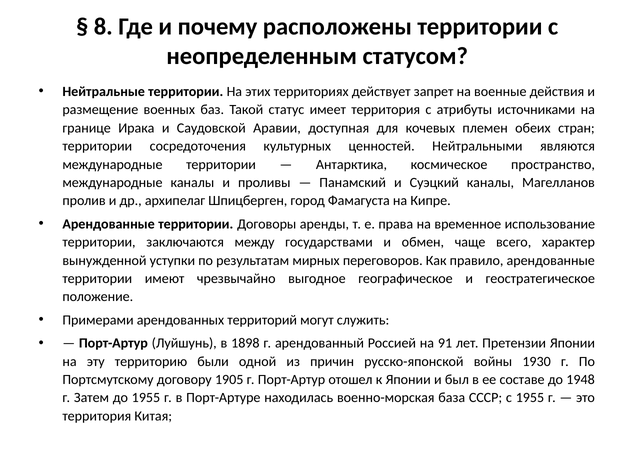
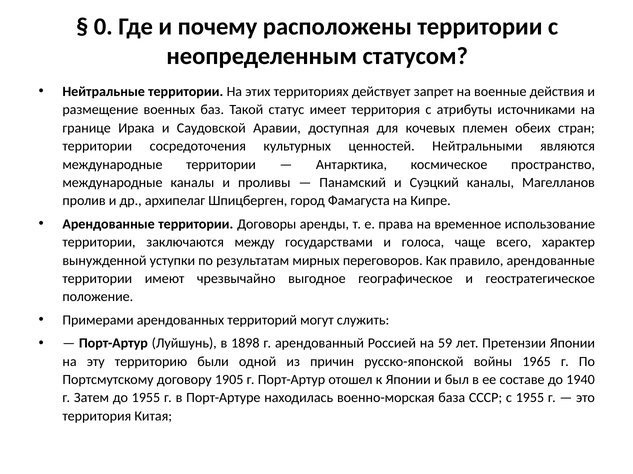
8: 8 -> 0 (103, 27)
обмен: обмен -> голоса (423, 243)
91: 91 -> 59 (445, 344)
1930: 1930 -> 1965 (537, 362)
1948: 1948 -> 1940 (581, 380)
